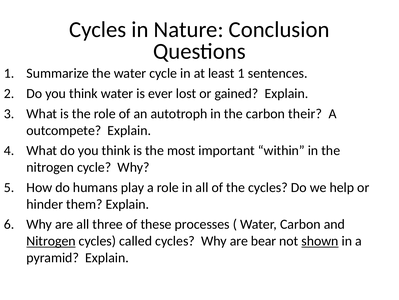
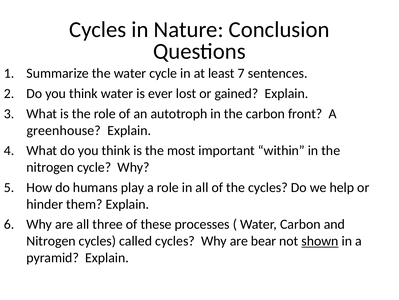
least 1: 1 -> 7 (241, 73)
their: their -> front (305, 113)
outcompete: outcompete -> greenhouse (64, 130)
Nitrogen underline: present -> none (51, 240)
